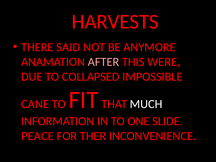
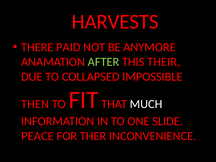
SAID: SAID -> PAID (68, 47)
AFTER colour: pink -> light green (104, 62)
WERE: WERE -> THEIR (164, 62)
CANE: CANE -> THEN (35, 104)
